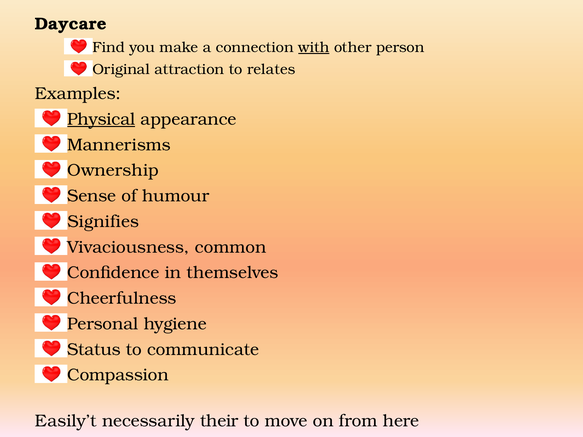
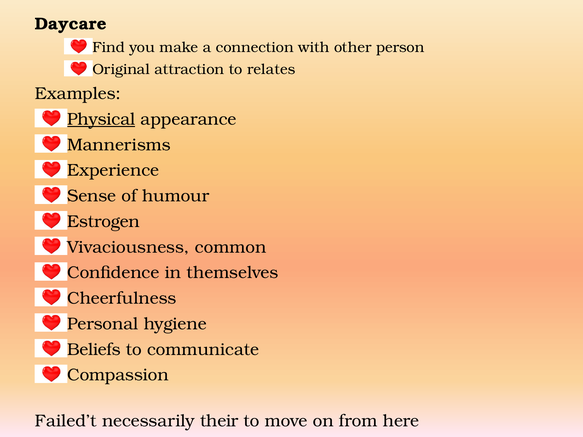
with underline: present -> none (314, 47)
Ownership: Ownership -> Experience (113, 170)
Signifies: Signifies -> Estrogen (103, 222)
Status: Status -> Beliefs (94, 350)
Easily’t: Easily’t -> Failed’t (66, 421)
